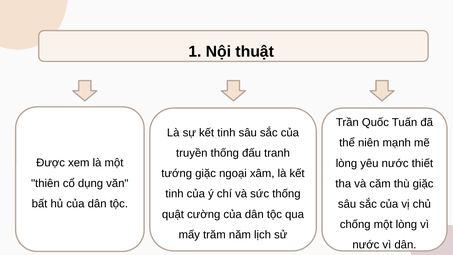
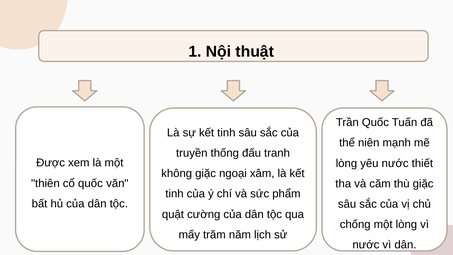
tướng: tướng -> không (177, 173)
cổ dụng: dụng -> quốc (90, 183)
sức thống: thống -> phẩm (286, 194)
